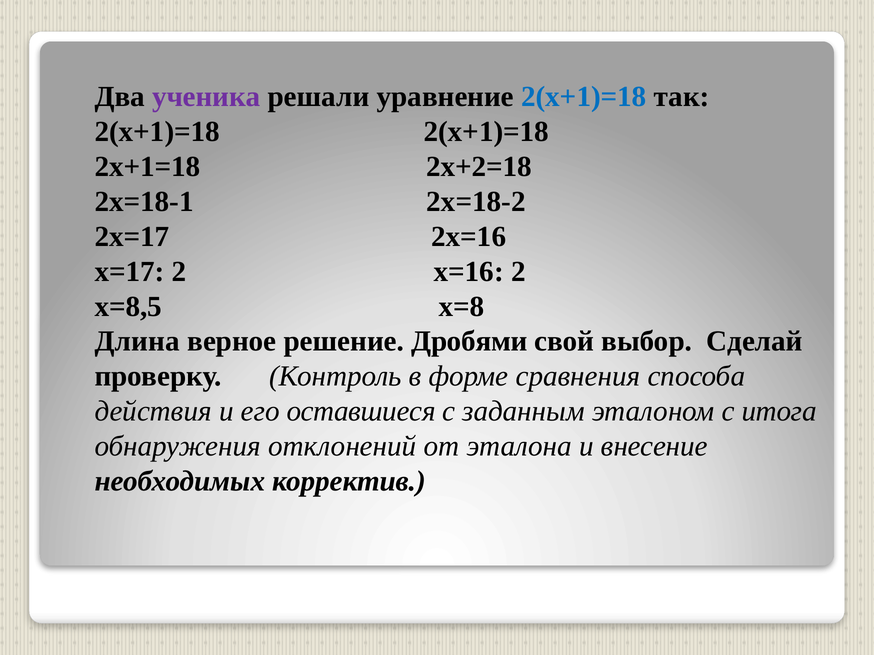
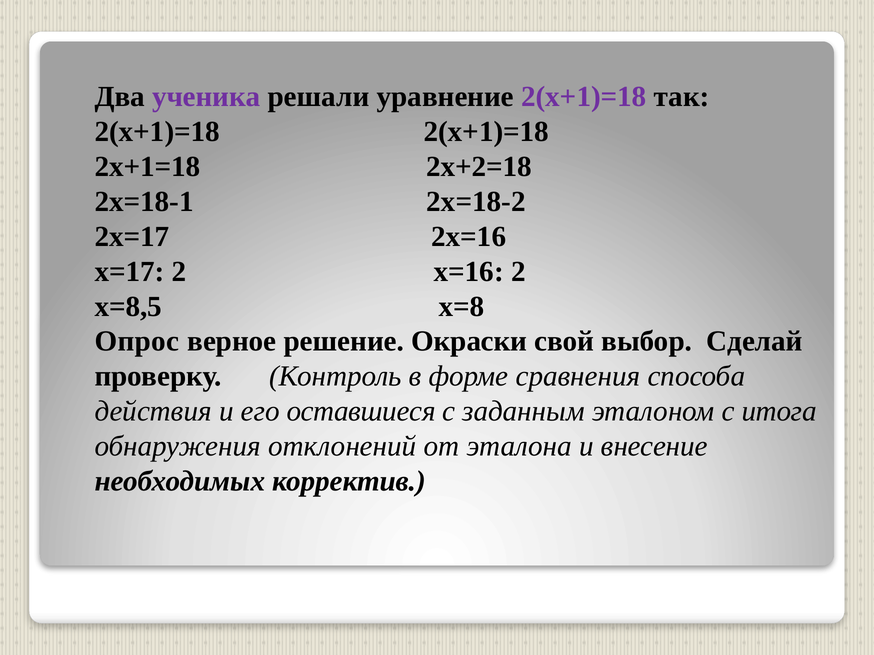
2(х+1)=18 colour: blue -> purple (584, 97)
Длина: Длина -> Опрос (137, 342)
Дробями: Дробями -> Окраски (469, 342)
